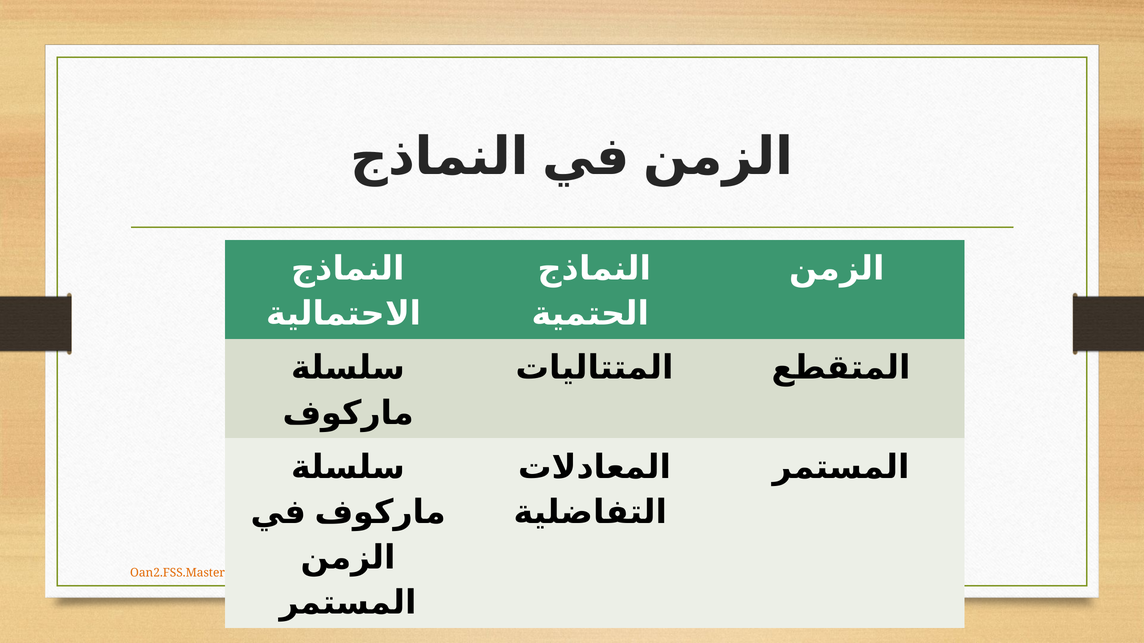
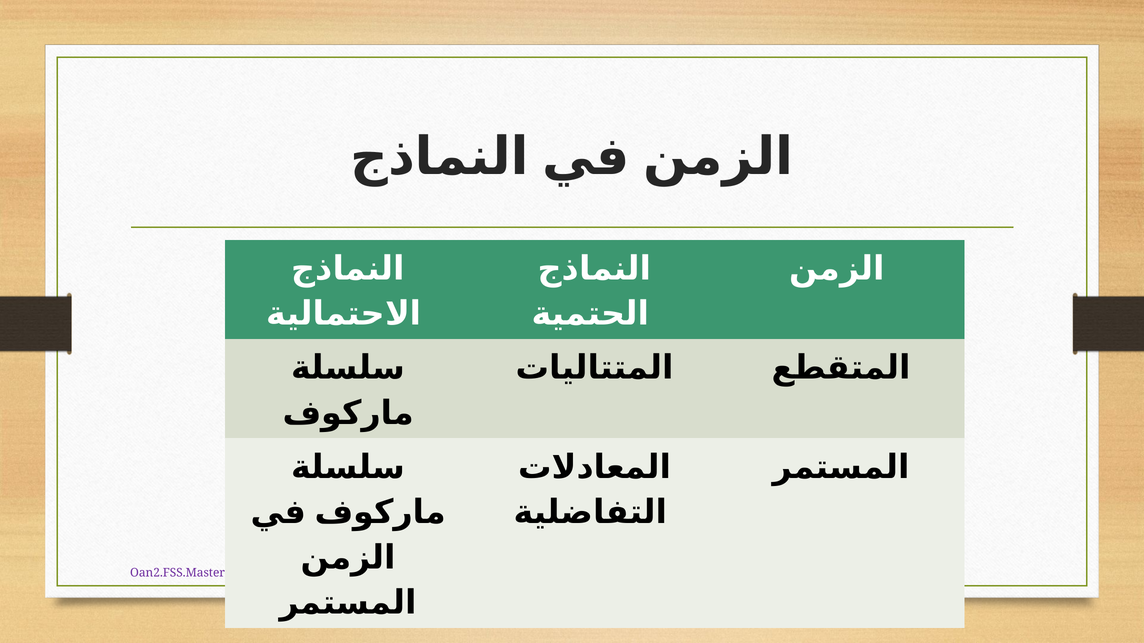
Oan2.FSS.Master colour: orange -> purple (178, 573)
